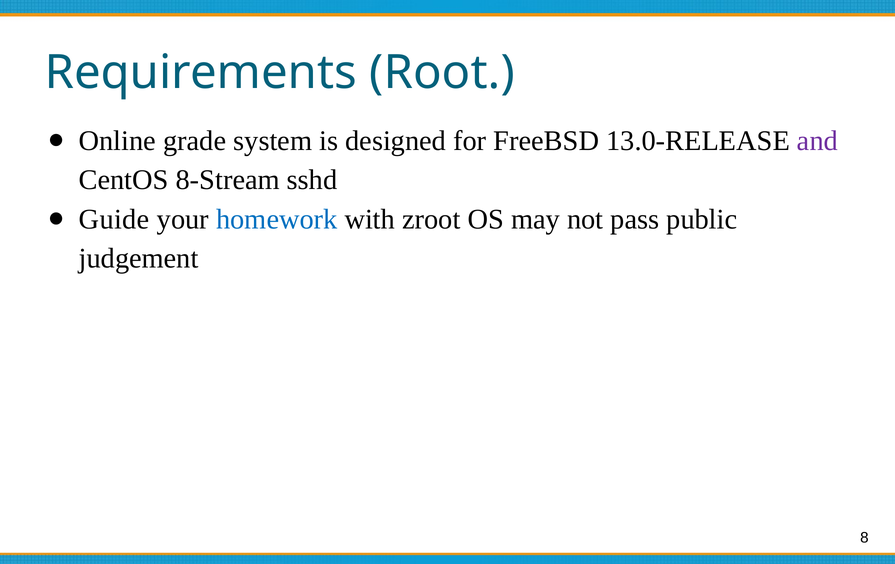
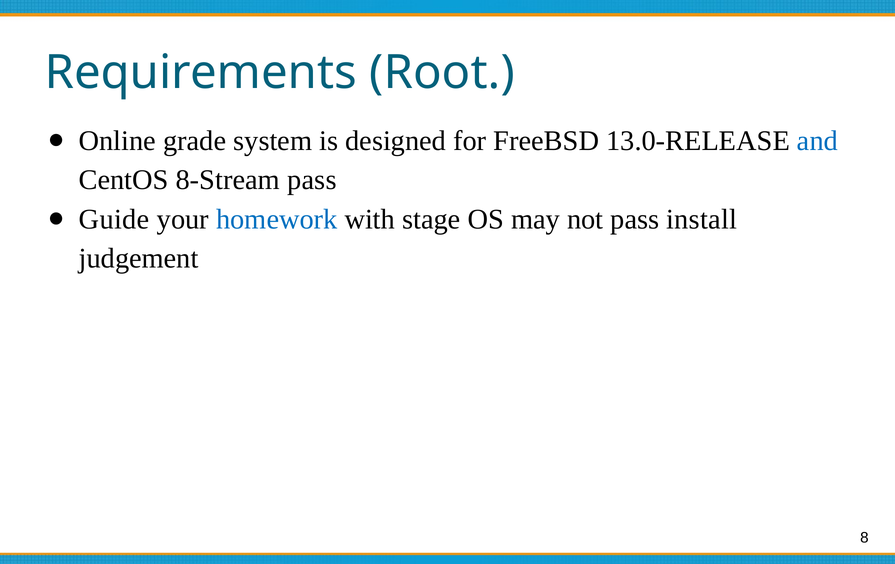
and colour: purple -> blue (817, 141)
8-Stream sshd: sshd -> pass (312, 180)
zroot: zroot -> stage (431, 219)
public: public -> install (702, 219)
